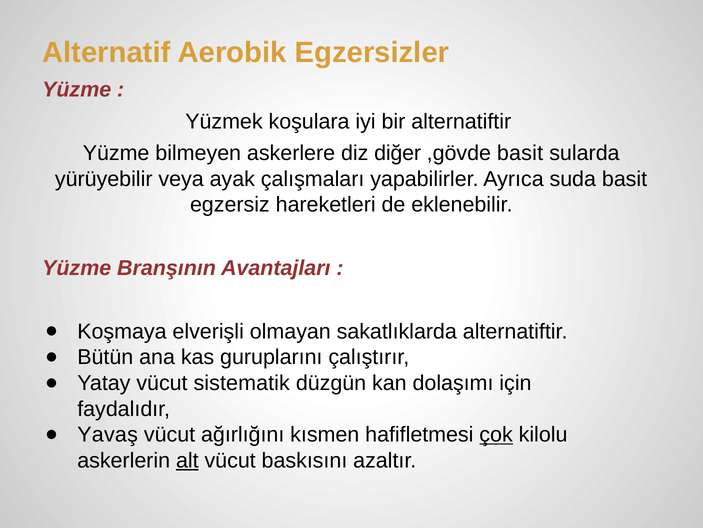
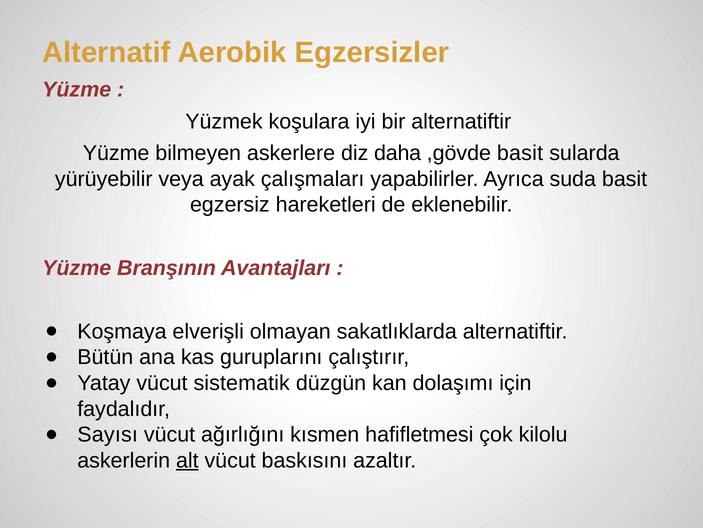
diğer: diğer -> daha (398, 153)
Yavaş: Yavaş -> Sayısı (108, 434)
çok underline: present -> none (496, 434)
